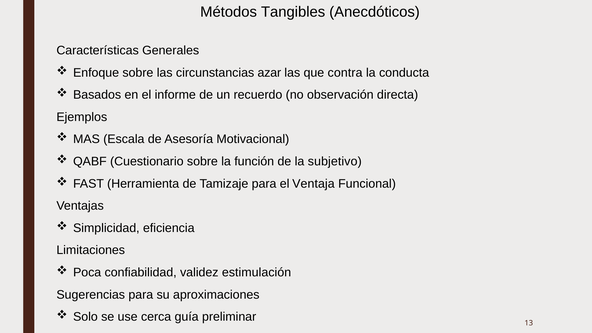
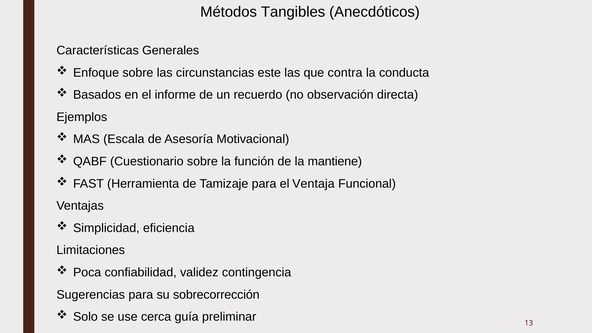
azar: azar -> este (269, 73)
subjetivo: subjetivo -> mantiene (335, 161)
estimulación: estimulación -> contingencia (257, 272)
aproximaciones: aproximaciones -> sobrecorrección (216, 295)
